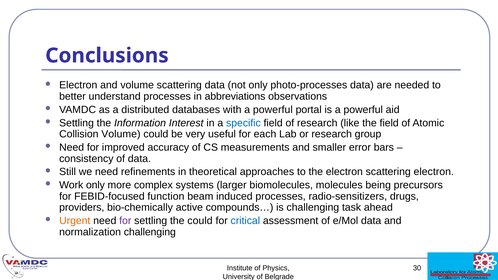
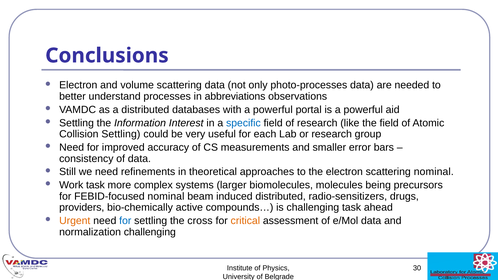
Collision Volume: Volume -> Settling (121, 134)
scattering electron: electron -> nominal (434, 172)
Work only: only -> task (95, 185)
FEBID-focused function: function -> nominal (166, 196)
induced processes: processes -> distributed (281, 196)
for colour: purple -> blue (125, 221)
the could: could -> cross (200, 221)
critical colour: blue -> orange (245, 221)
